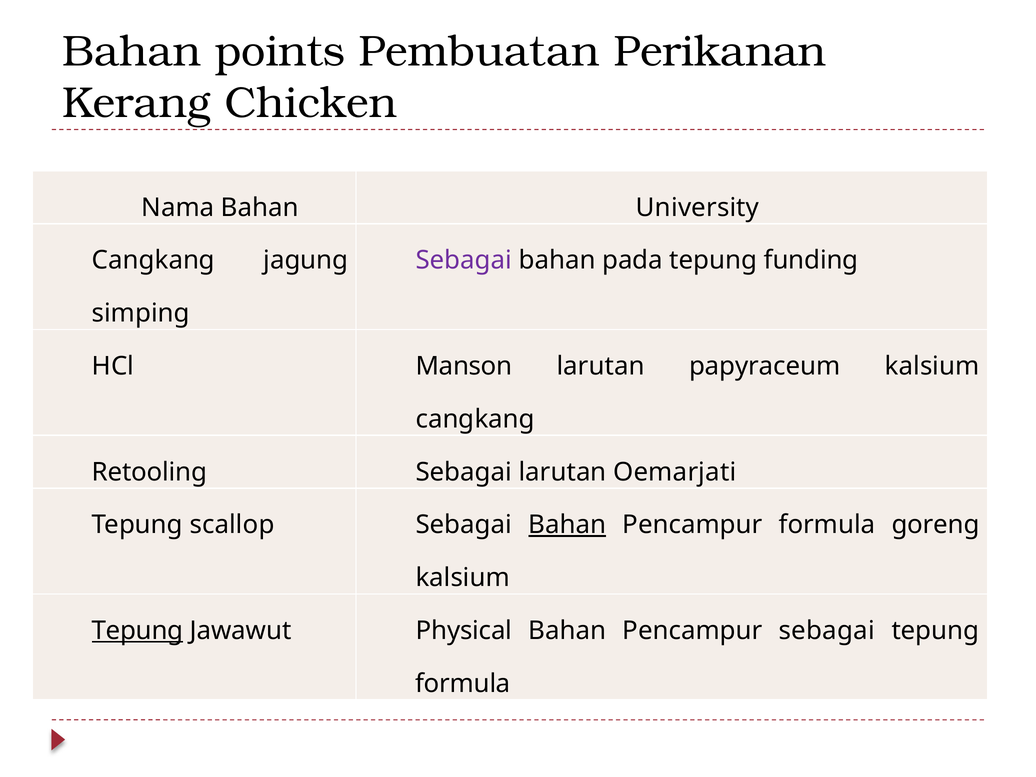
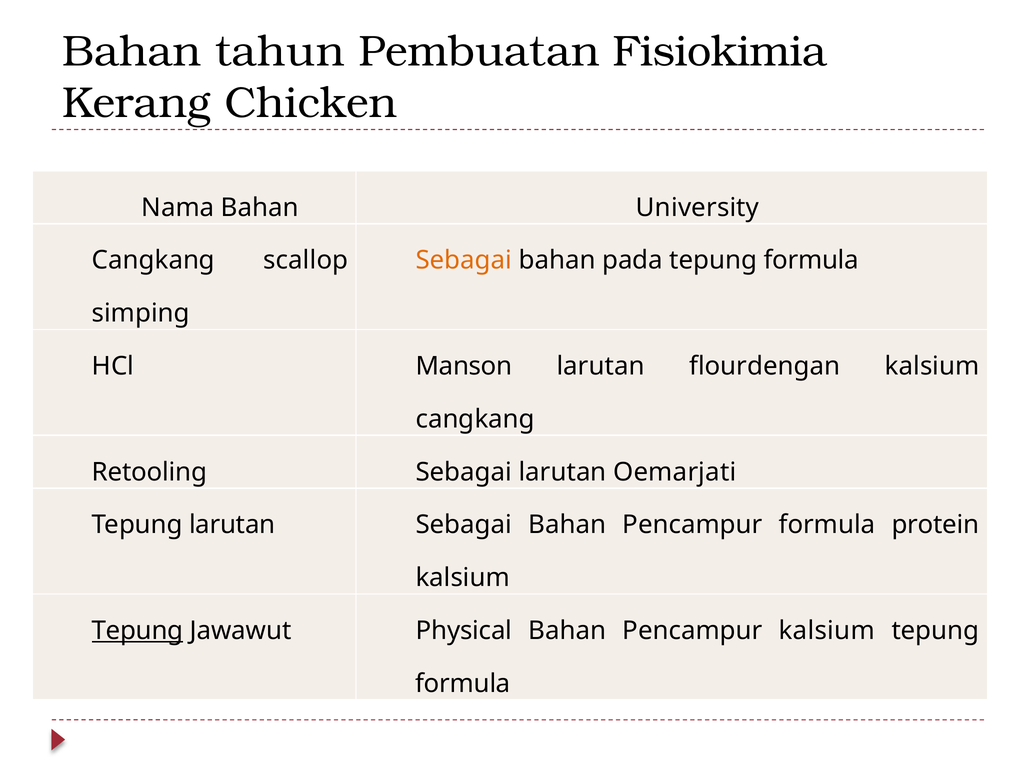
points: points -> tahun (280, 51)
Perikanan: Perikanan -> Fisiokimia (720, 51)
jagung: jagung -> scallop (306, 260)
Sebagai colour: purple -> orange (464, 260)
funding: funding -> formula (811, 260)
papyraceum: papyraceum -> flourdengan (765, 366)
Tepung scallop: scallop -> larutan (232, 525)
Bahan underline: present -> none (567, 525)
goreng: goreng -> protein (935, 525)
Pencampur sebagai: sebagai -> kalsium (827, 631)
